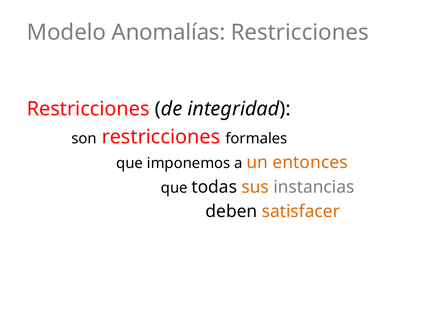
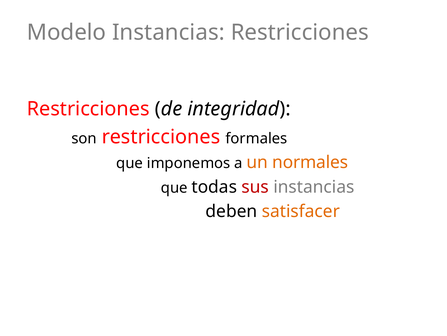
Modelo Anomalías: Anomalías -> Instancias (168, 32)
entonces: entonces -> normales (310, 162)
sus colour: orange -> red (255, 187)
